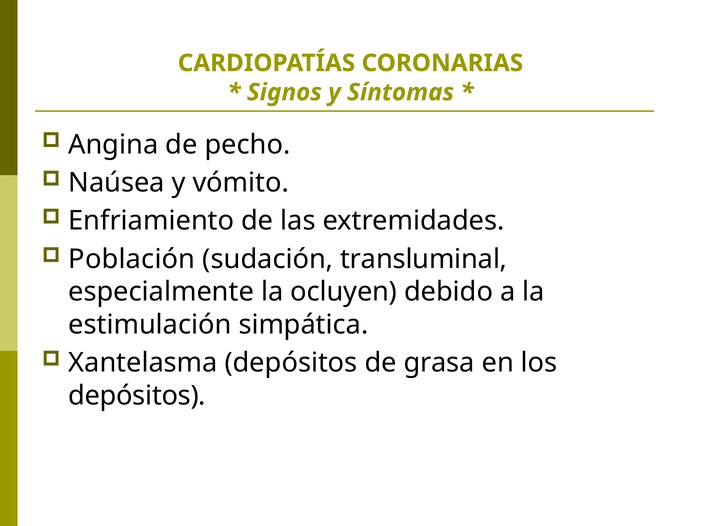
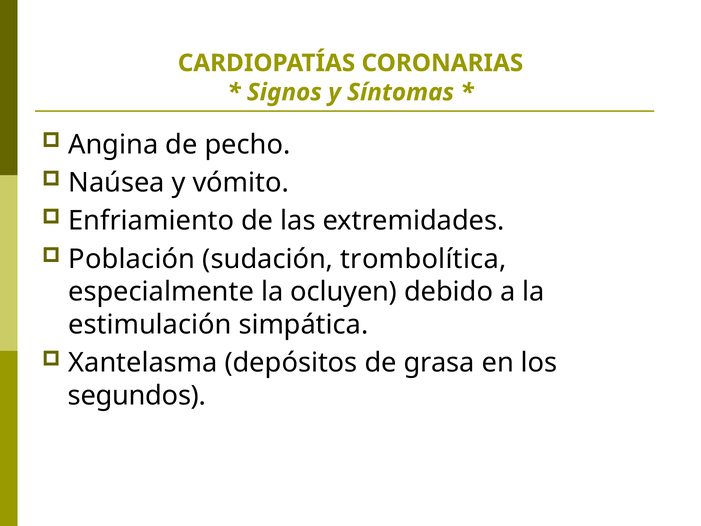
transluminal: transluminal -> trombolítica (423, 259)
depósitos: depósitos -> segundos (137, 395)
